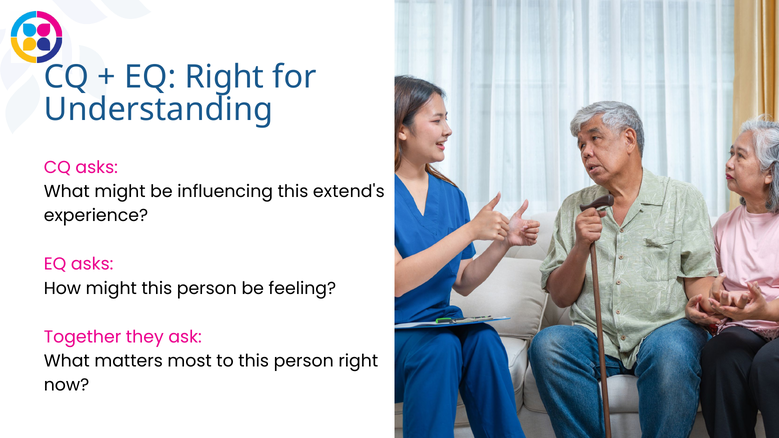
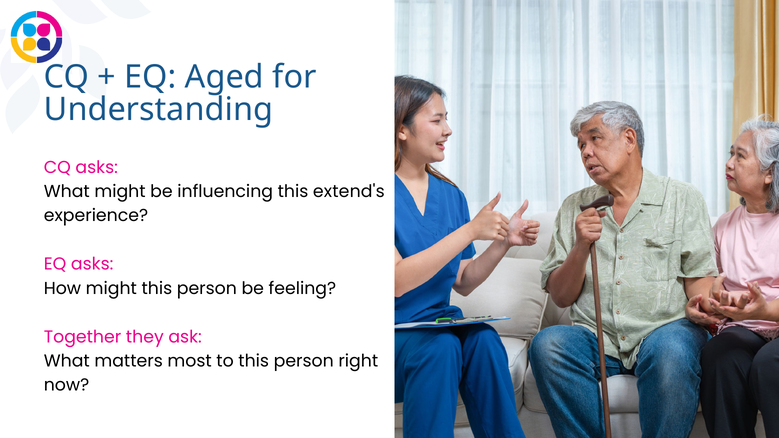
EQ Right: Right -> Aged (224, 77)
